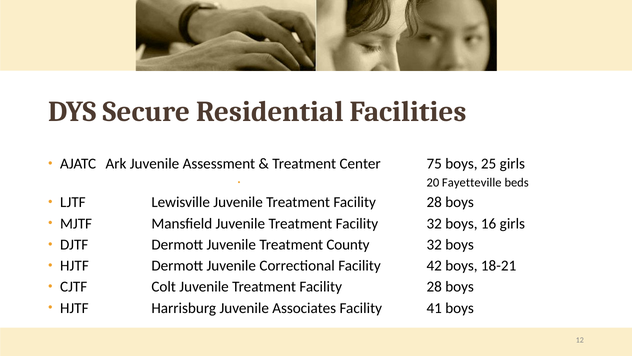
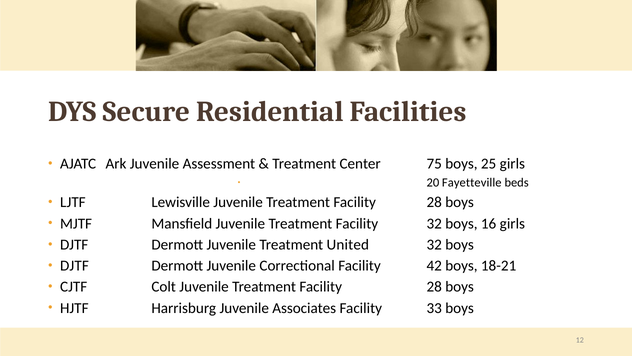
County: County -> United (348, 244)
HJTF: HJTF -> DJTF (74, 265)
41: 41 -> 33 (434, 308)
